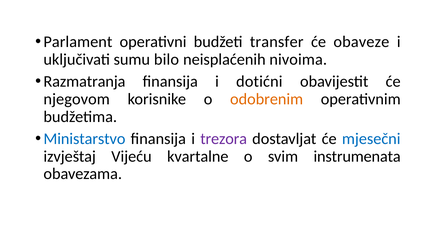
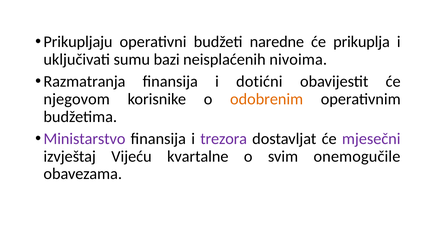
Parlament: Parlament -> Prikupljaju (78, 42)
transfer: transfer -> naredne (277, 42)
obaveze: obaveze -> prikuplja (362, 42)
bilo: bilo -> bazi (167, 59)
Ministarstvo colour: blue -> purple (84, 139)
mjesečni colour: blue -> purple (371, 139)
instrumenata: instrumenata -> onemogučile (357, 156)
